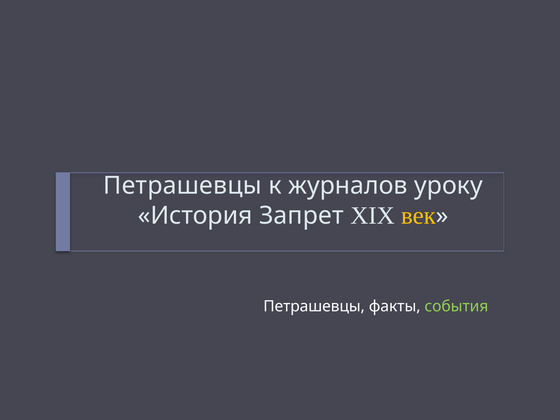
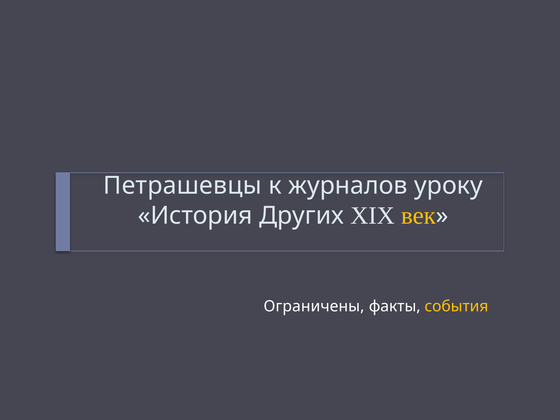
Запрет: Запрет -> Других (302, 216)
Петрашевцы: Петрашевцы -> Ограничены (314, 306)
события colour: light green -> yellow (456, 306)
